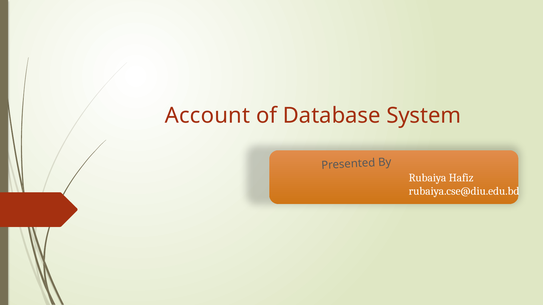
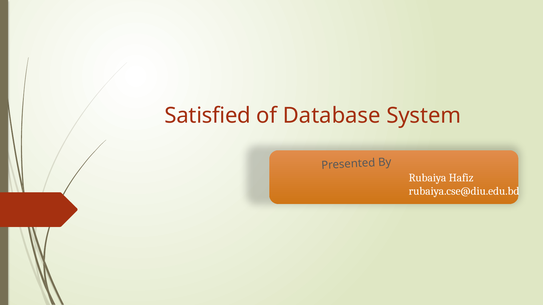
Account: Account -> Satisfied (208, 116)
